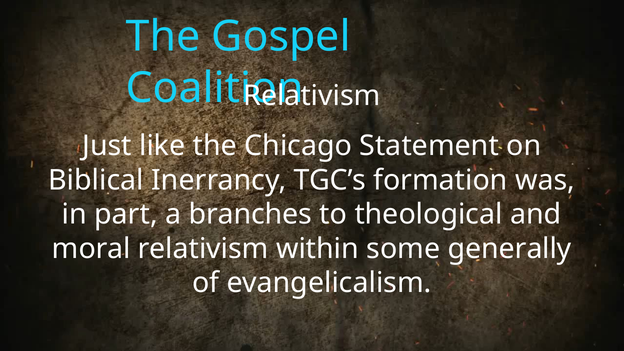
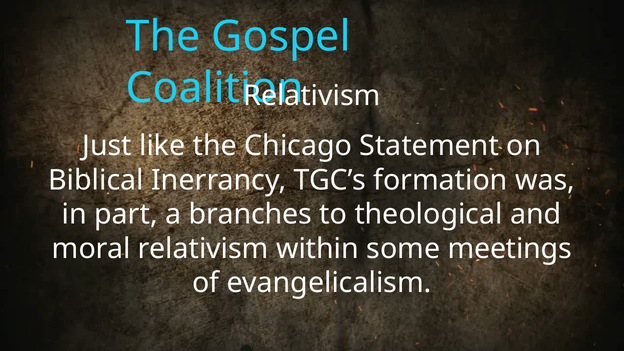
generally: generally -> meetings (510, 249)
